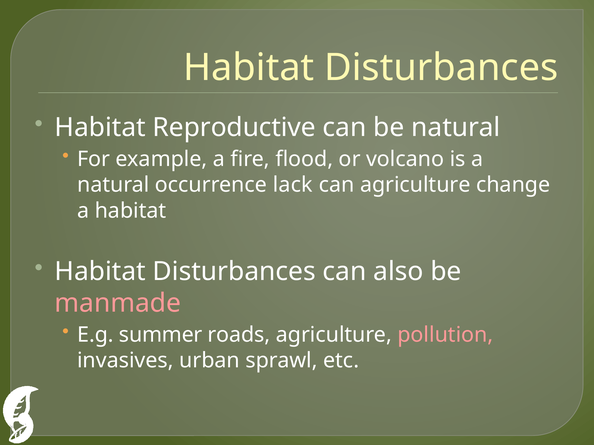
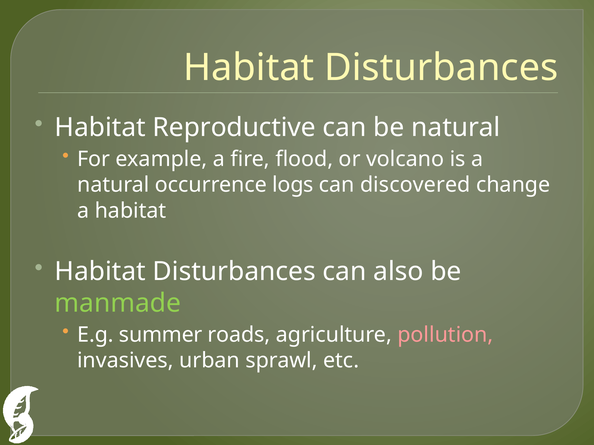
lack: lack -> logs (293, 185)
can agriculture: agriculture -> discovered (415, 185)
manmade colour: pink -> light green (118, 303)
